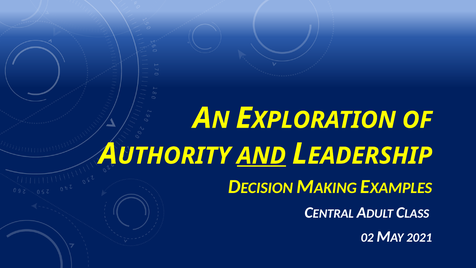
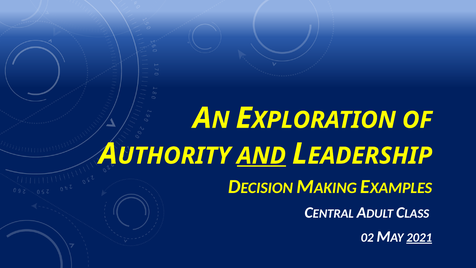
2021 underline: none -> present (419, 237)
